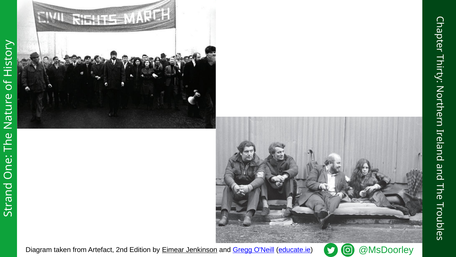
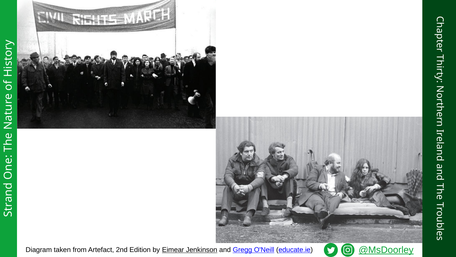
@MsDoorley underline: none -> present (386, 249)
